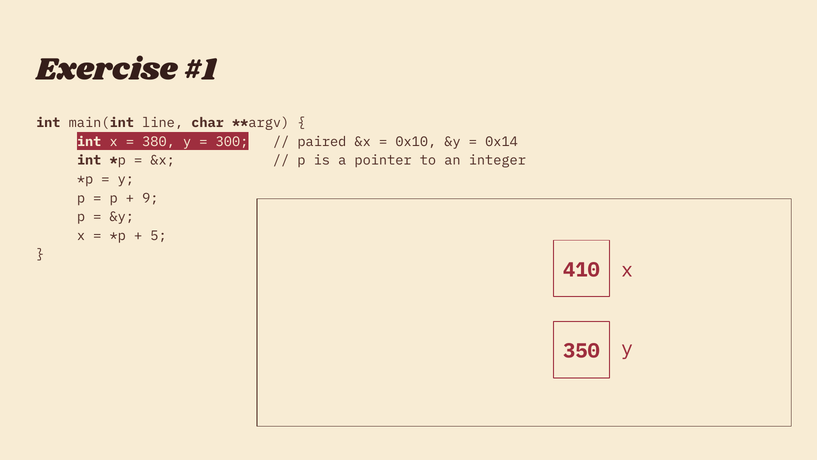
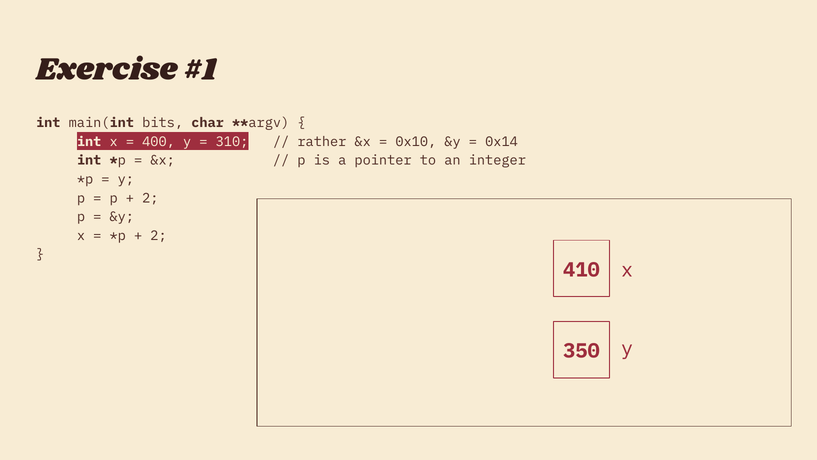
line: line -> bits (163, 123)
380: 380 -> 400 (159, 141)
300: 300 -> 310 (232, 141)
paired: paired -> rather (322, 141)
9: 9 -> 2 (150, 198)
5: 5 -> 2 (159, 235)
